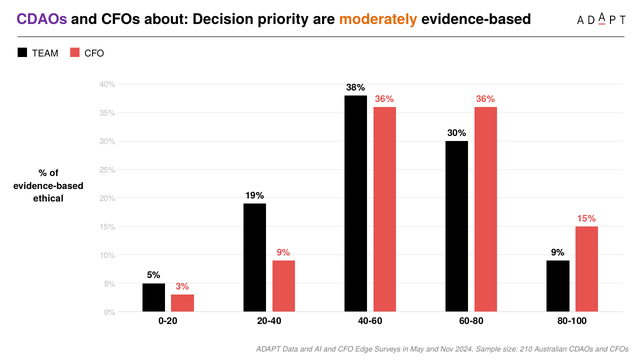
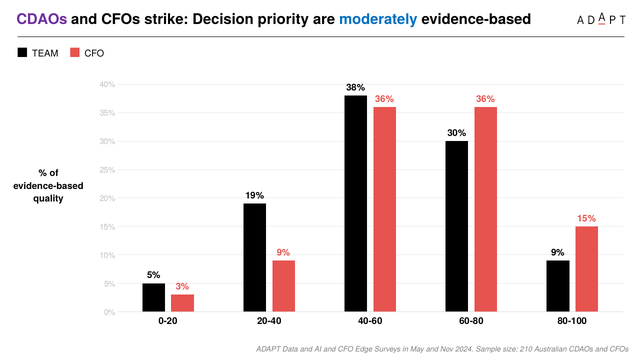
about: about -> strike (166, 19)
moderately colour: orange -> blue (378, 19)
ethical: ethical -> quality (48, 199)
